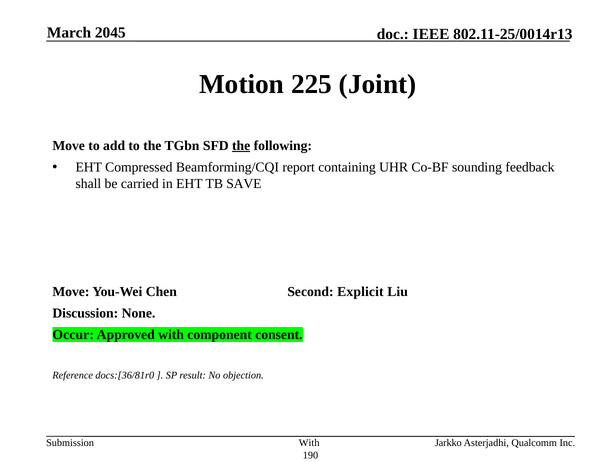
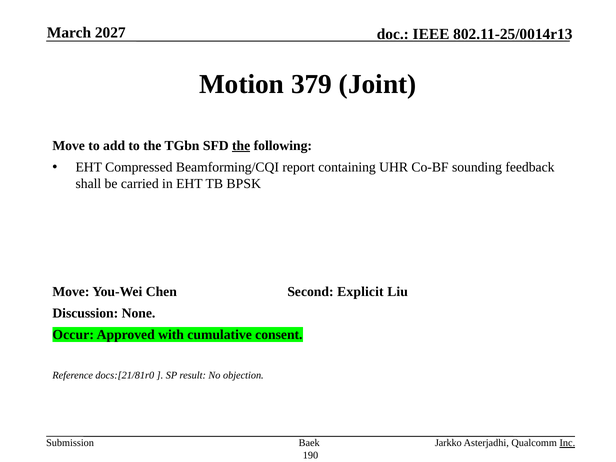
2045: 2045 -> 2027 (110, 33)
225: 225 -> 379 (312, 84)
SAVE: SAVE -> BPSK (244, 184)
component: component -> cumulative (220, 335)
docs:[36/81r0: docs:[36/81r0 -> docs:[21/81r0 (125, 375)
With: With -> Baek (309, 443)
Inc underline: none -> present (567, 443)
